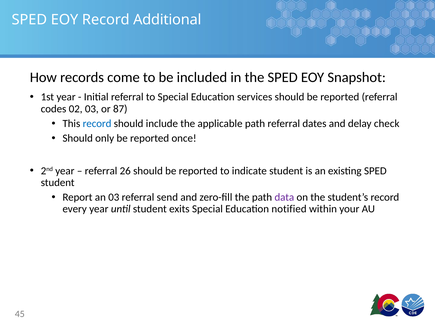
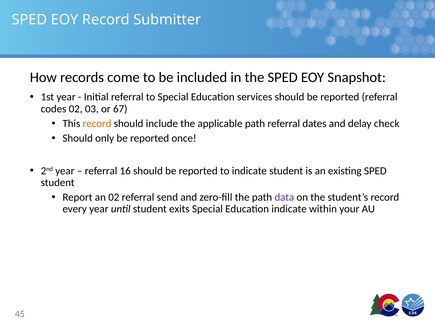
Additional: Additional -> Submitter (167, 20)
87: 87 -> 67 (120, 109)
record colour: blue -> orange (97, 124)
26: 26 -> 16 (125, 171)
an 03: 03 -> 02 (114, 197)
Education notified: notified -> indicate (289, 209)
